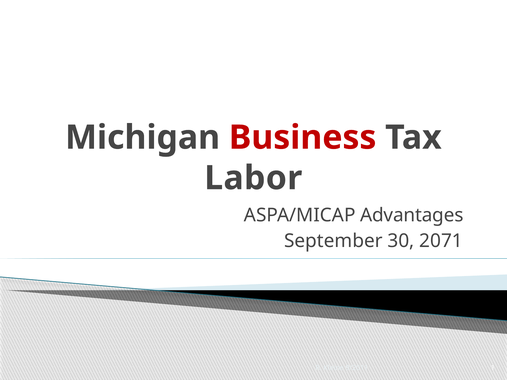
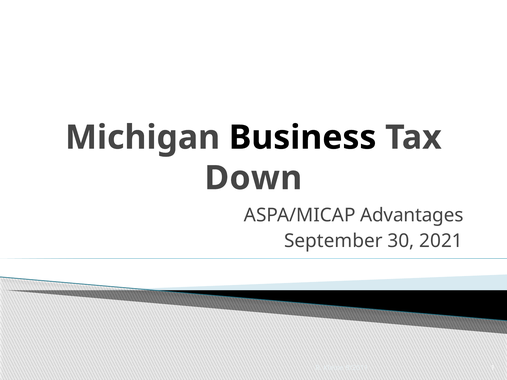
Business colour: red -> black (303, 138)
Labor: Labor -> Down (253, 178)
2071: 2071 -> 2021 (441, 241)
